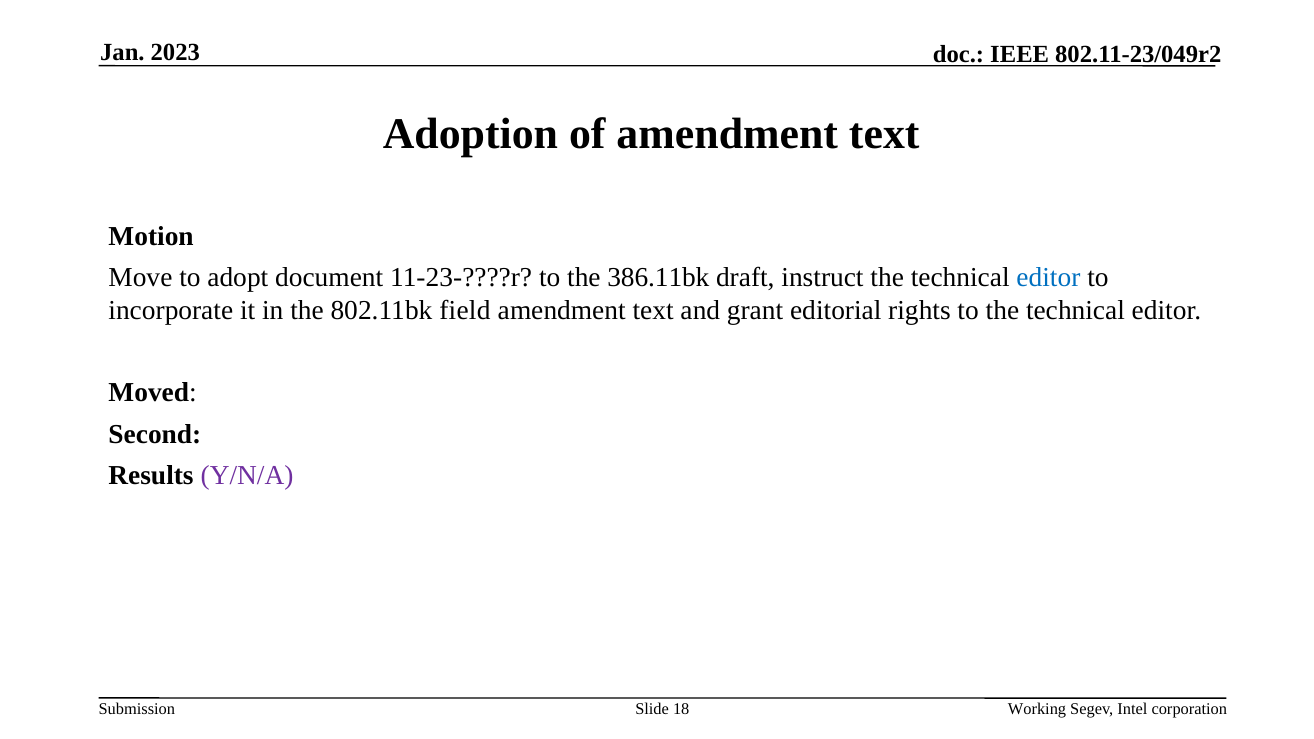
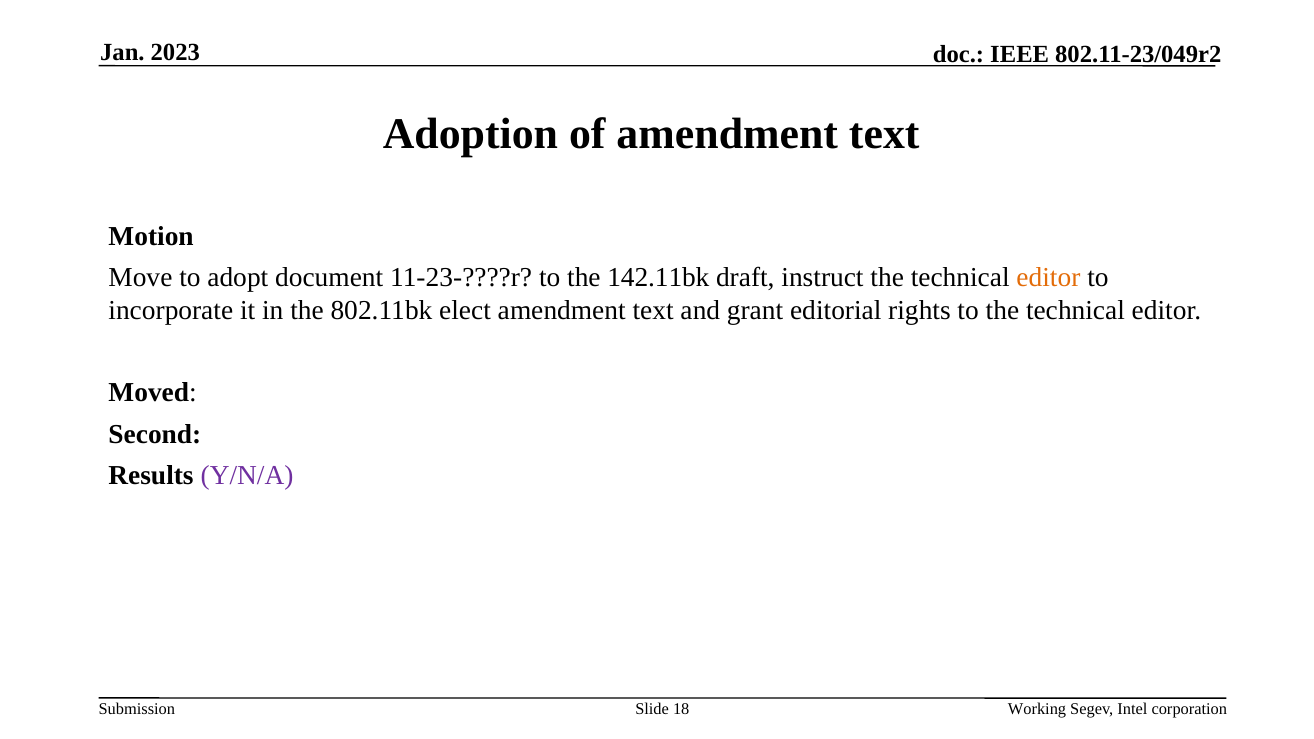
386.11bk: 386.11bk -> 142.11bk (658, 278)
editor colour: blue -> orange (1048, 278)
field: field -> elect (465, 311)
